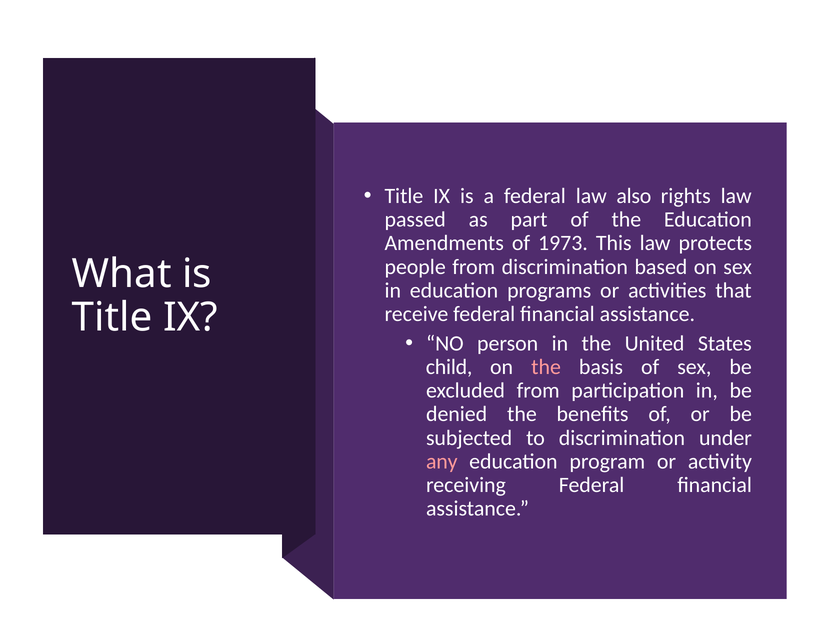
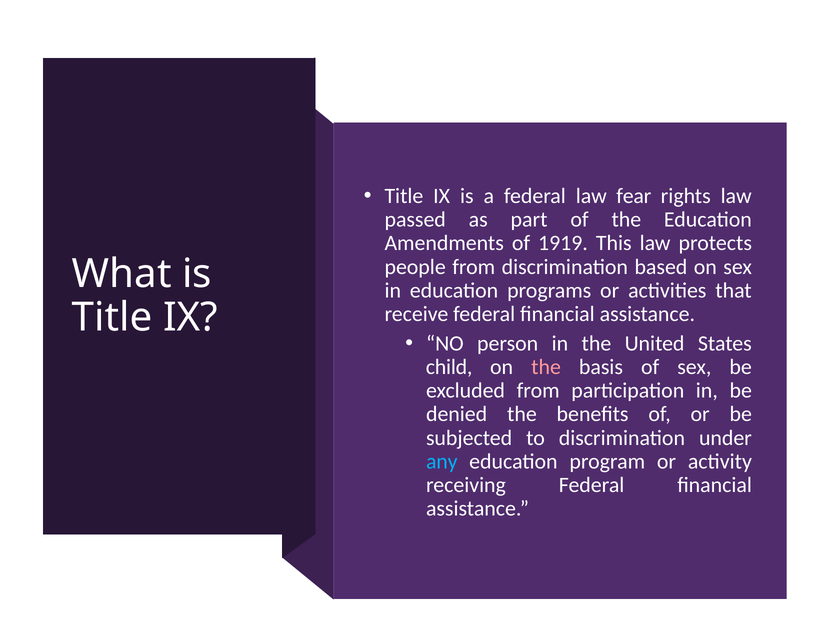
also: also -> fear (634, 196)
1973: 1973 -> 1919 (563, 243)
any colour: pink -> light blue (442, 462)
